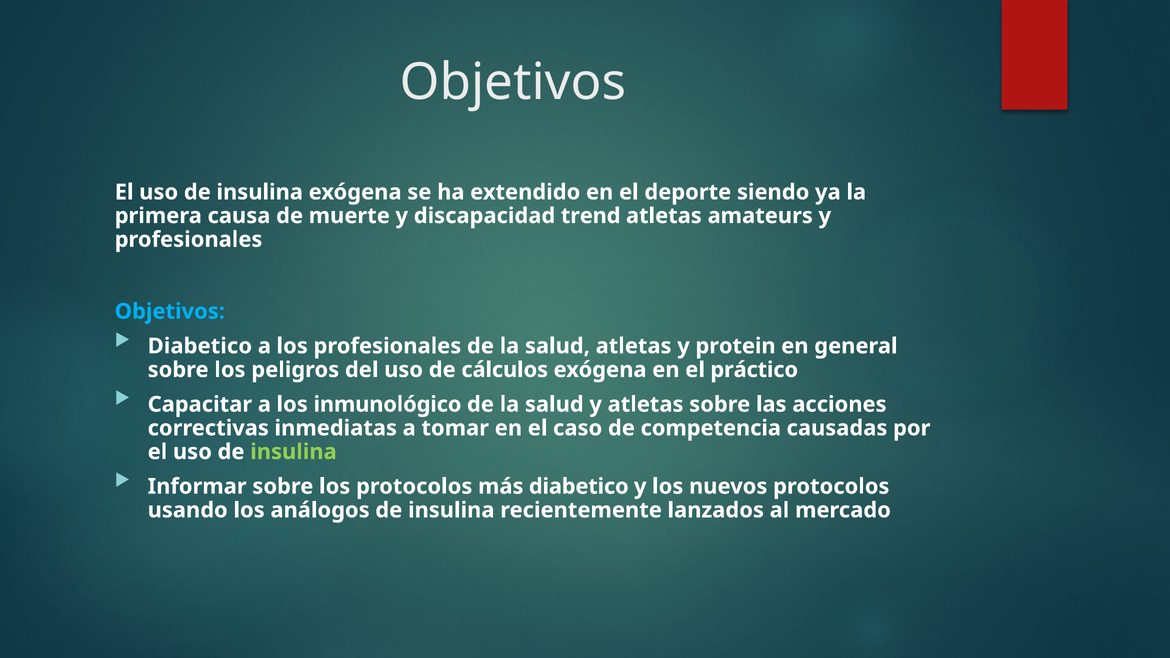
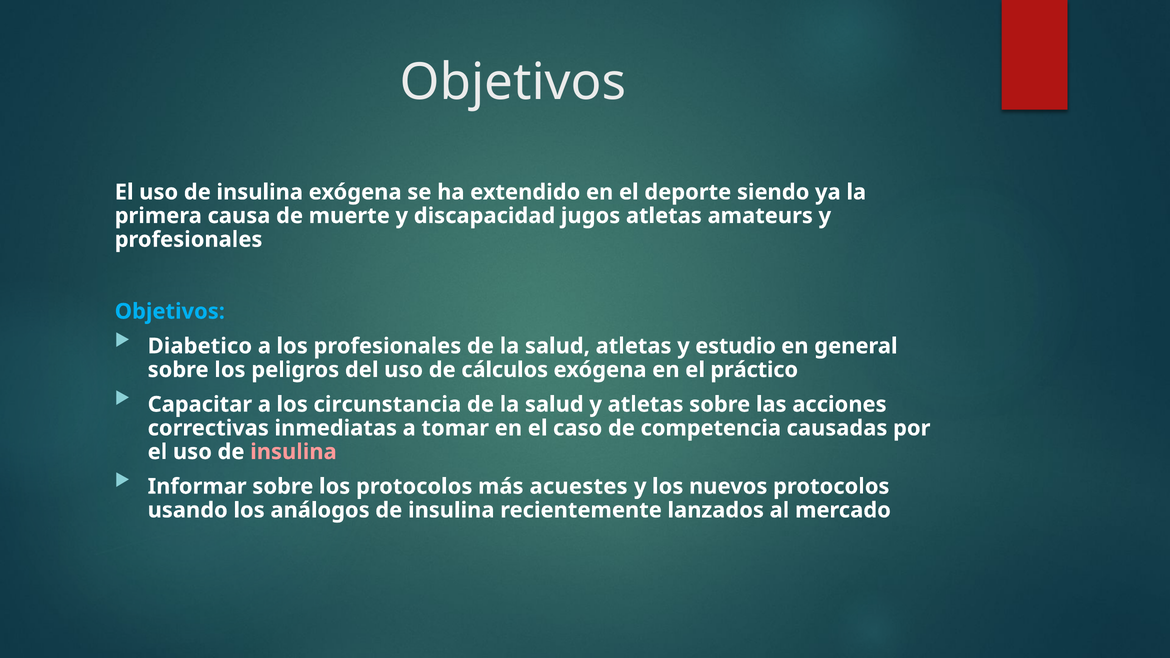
trend: trend -> jugos (591, 216)
protein: protein -> estudio (736, 346)
inmunológico: inmunológico -> circunstancia (387, 405)
insulina colour: light green -> pink (293, 452)
más diabetico: diabetico -> acuestes (579, 487)
